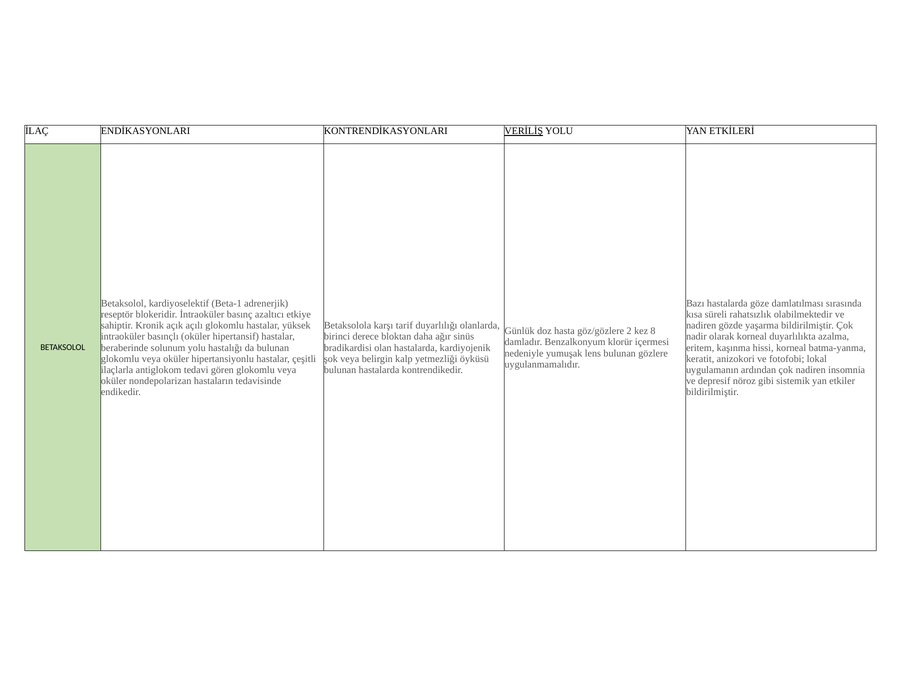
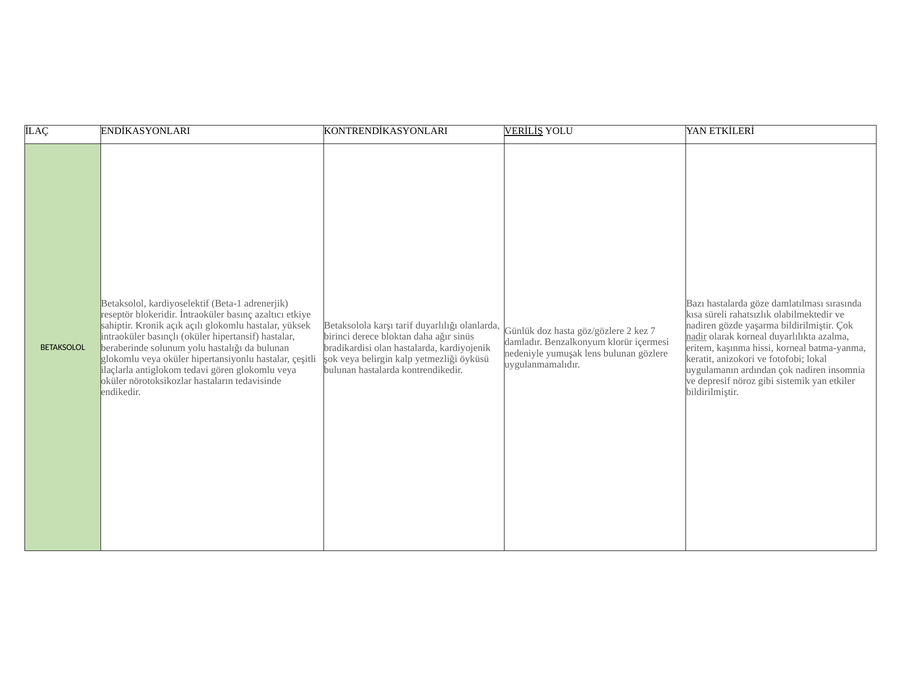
8: 8 -> 7 (653, 331)
nadir underline: none -> present (696, 336)
nondepolarizan: nondepolarizan -> nörotoksikozlar (160, 381)
